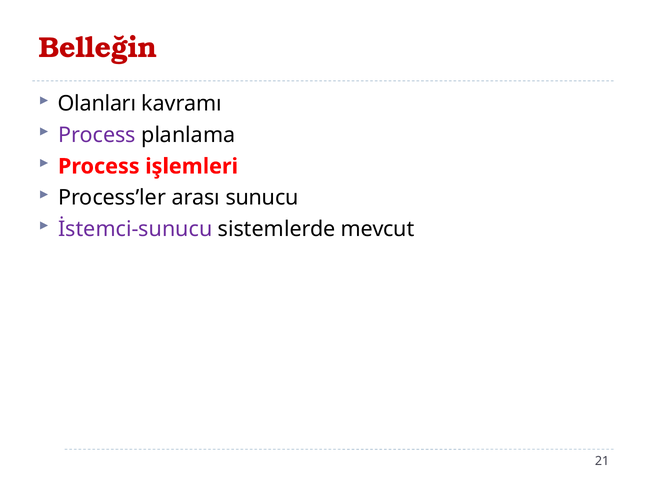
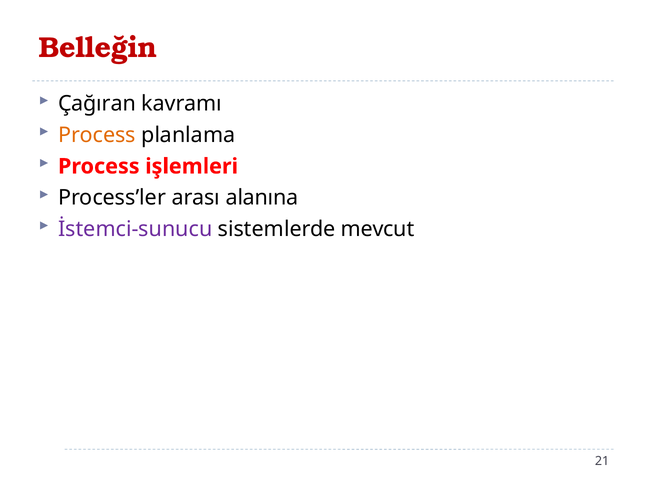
Olanları: Olanları -> Çağıran (97, 104)
Process colour: purple -> orange (97, 135)
sunucu: sunucu -> alanına (262, 197)
